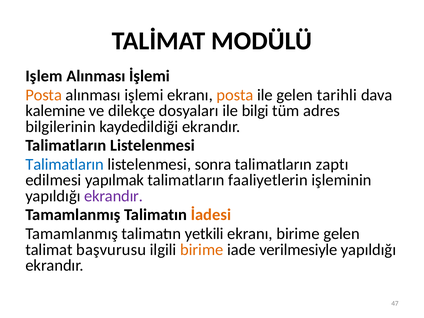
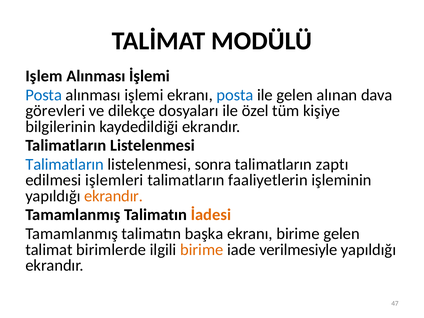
Posta colour: orange -> blue (44, 95)
posta colour: orange -> blue (235, 95)
tarihli: tarihli -> alınan (337, 95)
kalemine: kalemine -> görevleri (55, 111)
bilgi: bilgi -> özel (255, 111)
adres: adres -> kişiye (322, 111)
yapılmak: yapılmak -> işlemleri (114, 180)
ekrandır colour: purple -> orange (114, 196)
yetkili: yetkili -> başka (204, 234)
başvurusu: başvurusu -> birimlerde (111, 250)
